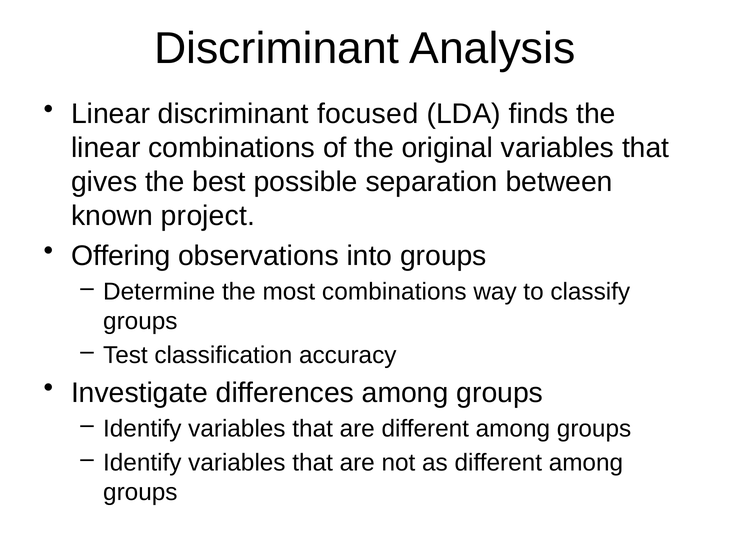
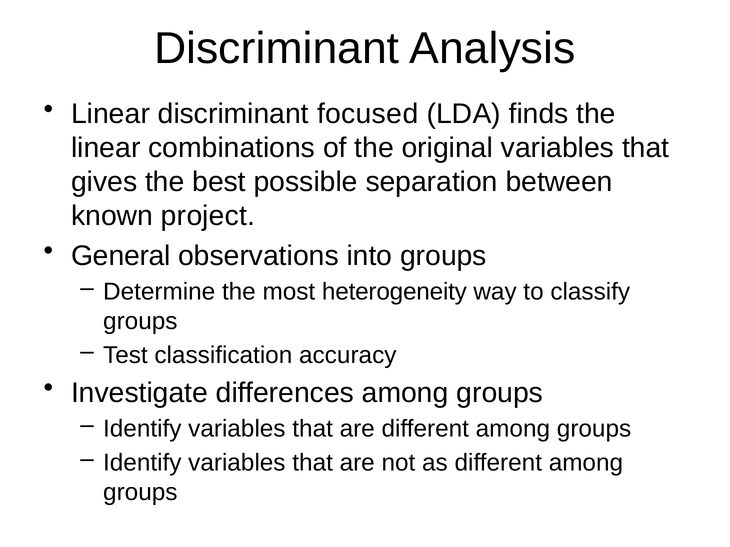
Offering: Offering -> General (121, 256)
most combinations: combinations -> heterogeneity (394, 292)
